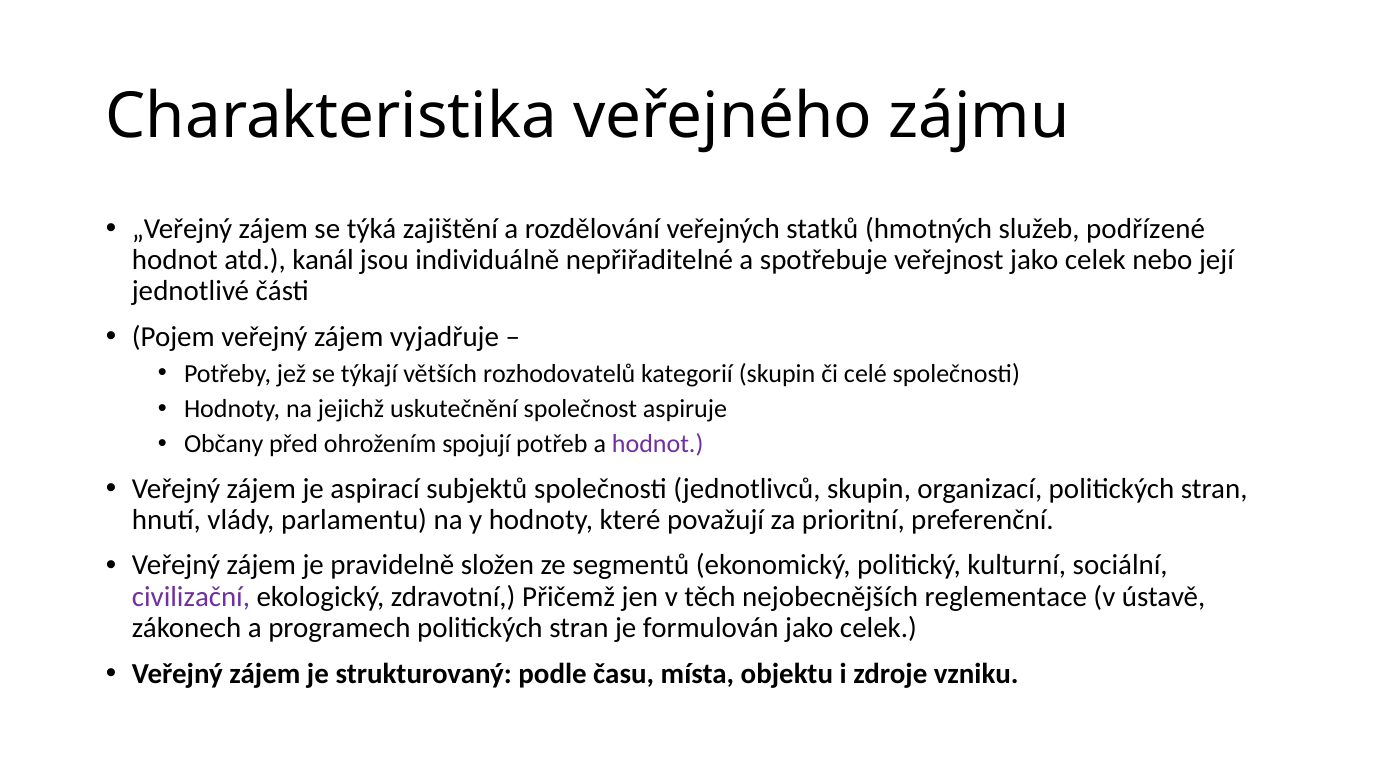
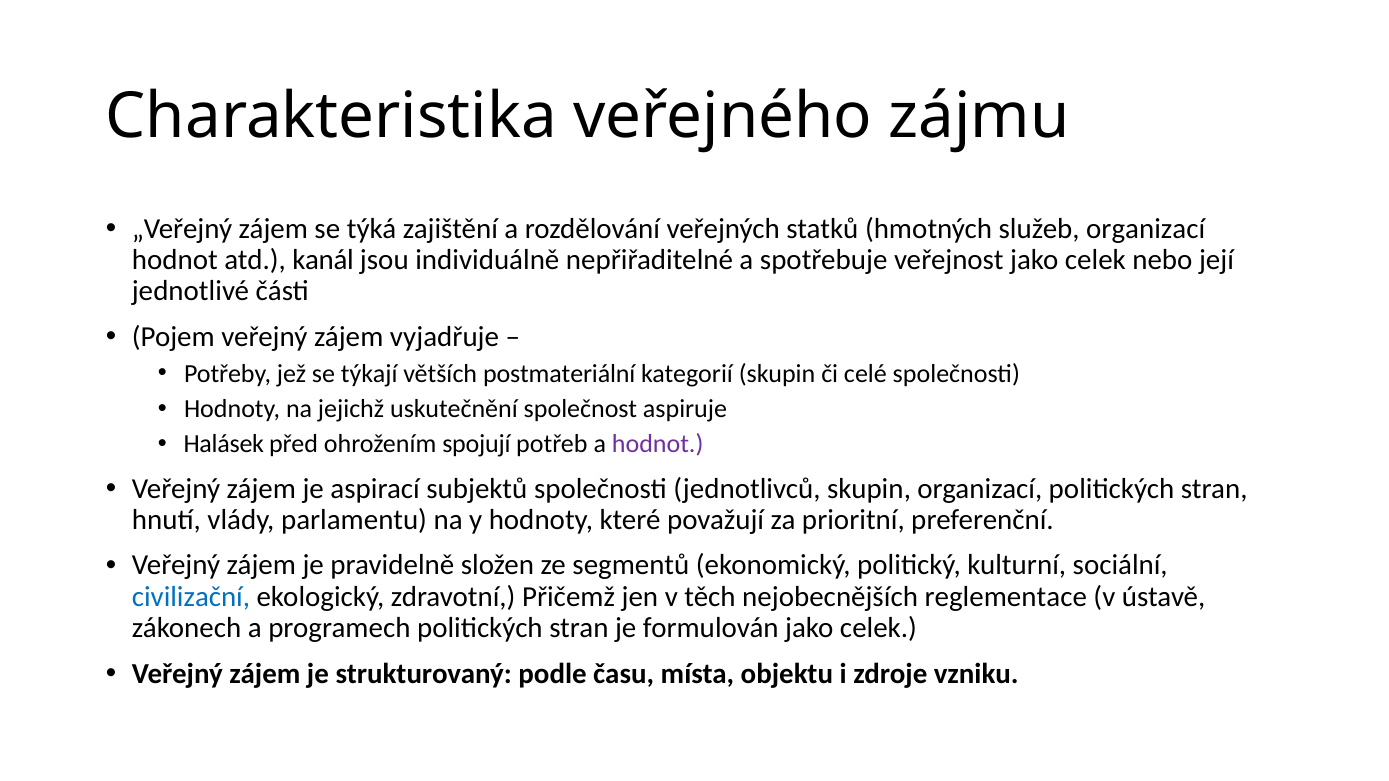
služeb podřízené: podřízené -> organizací (1146, 229)
rozhodovatelů: rozhodovatelů -> postmateriální (559, 374)
Občany: Občany -> Halásek (224, 445)
civilizační colour: purple -> blue (191, 597)
